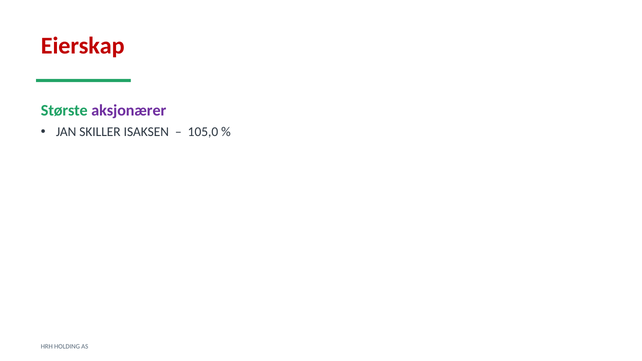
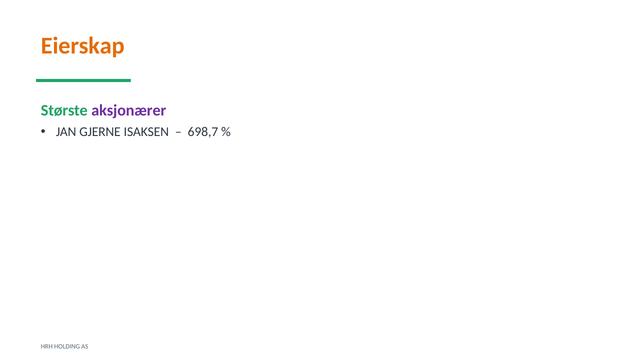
Eierskap colour: red -> orange (83, 46)
SKILLER: SKILLER -> GJERNE (100, 132)
105,0: 105,0 -> 698,7 (203, 132)
